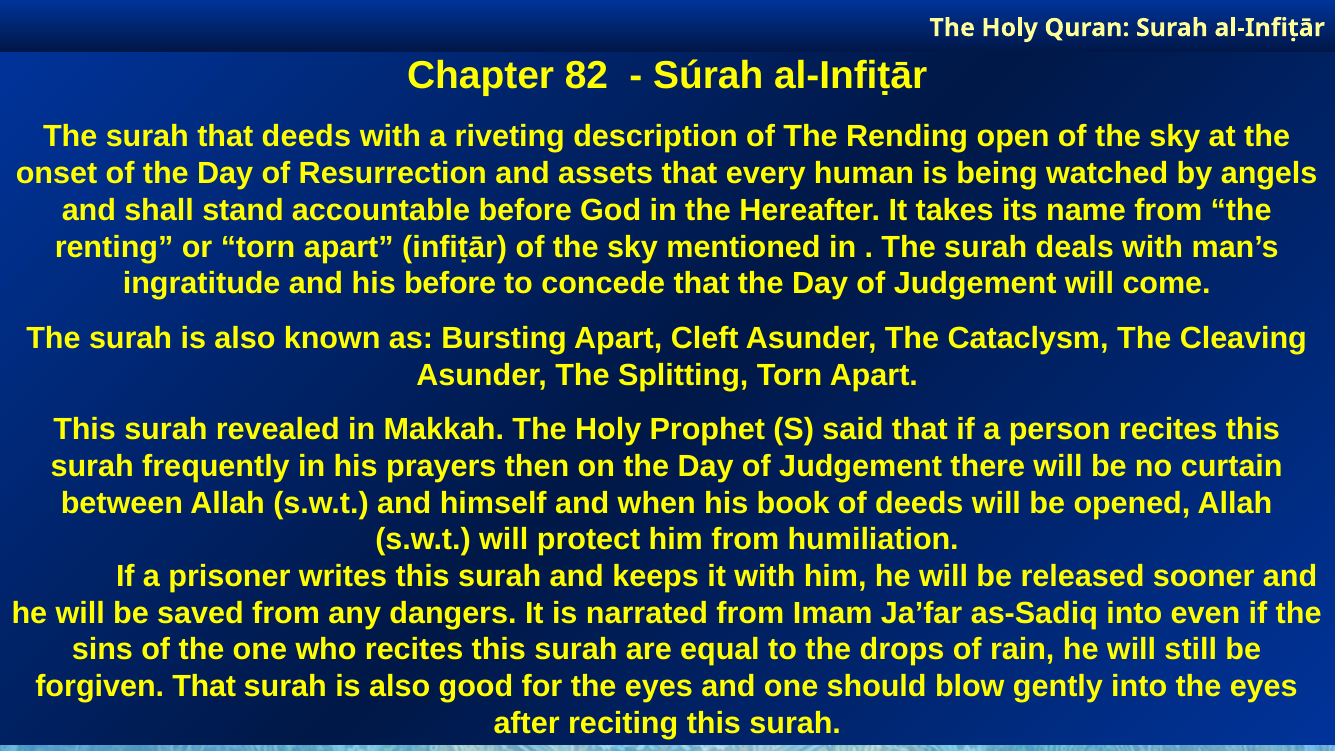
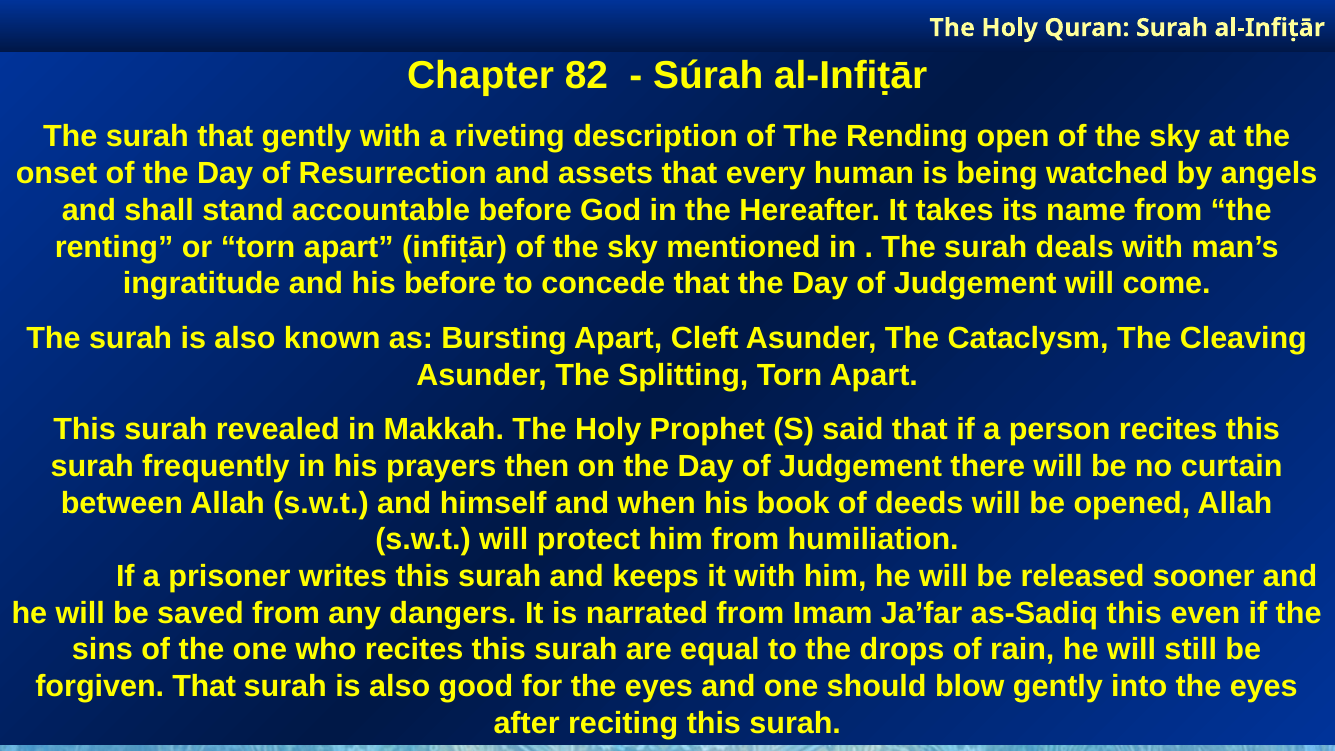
that deeds: deeds -> gently (307, 137)
as-Sadiq into: into -> this (1134, 613)
